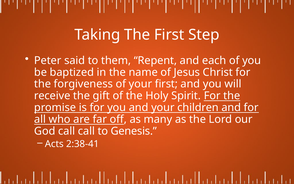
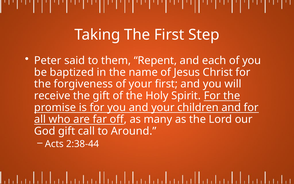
God call: call -> gift (67, 131)
Genesis: Genesis -> Around (134, 131)
2:38-41: 2:38-41 -> 2:38-44 (83, 144)
